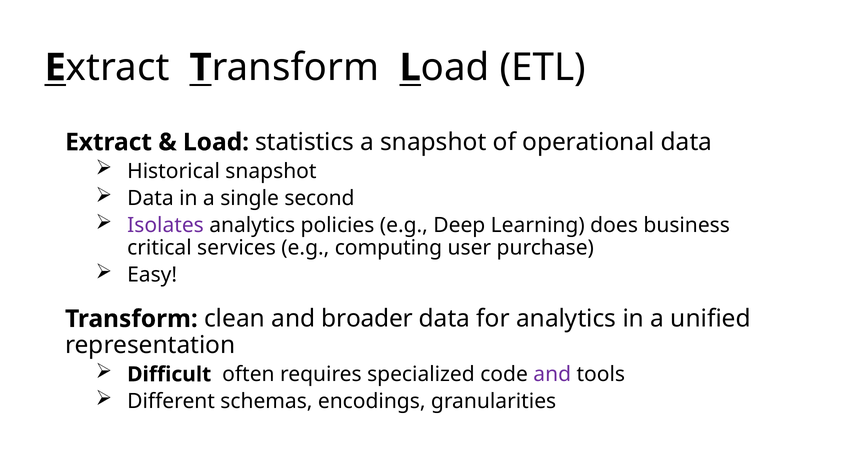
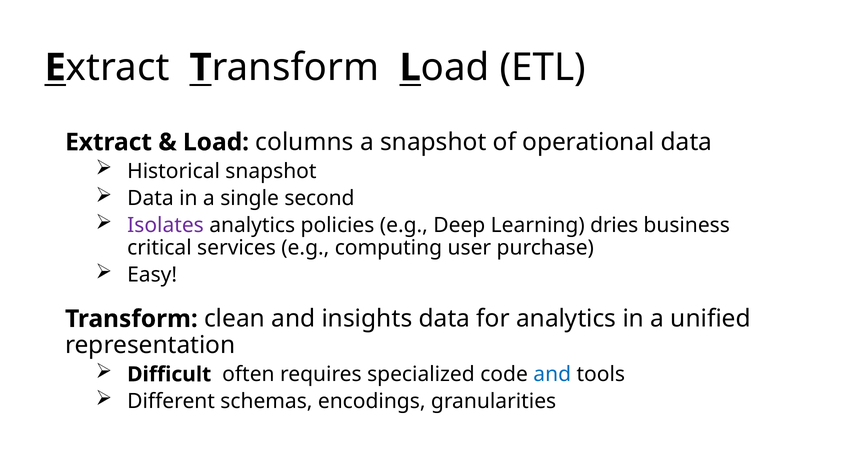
statistics: statistics -> columns (305, 142)
does: does -> dries (614, 225)
broader: broader -> insights (367, 319)
and colour: purple -> blue (552, 374)
